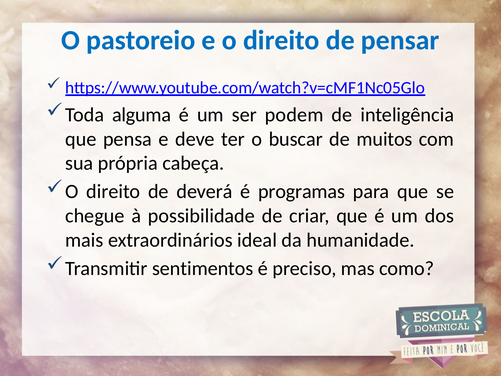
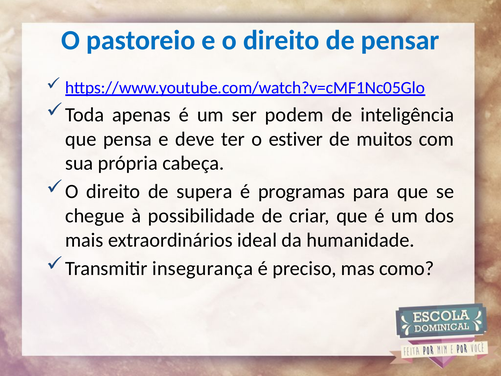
alguma: alguma -> apenas (141, 115)
buscar: buscar -> estiver (296, 139)
deverá: deverá -> supera (204, 192)
sentimentos: sentimentos -> insegurança (203, 268)
